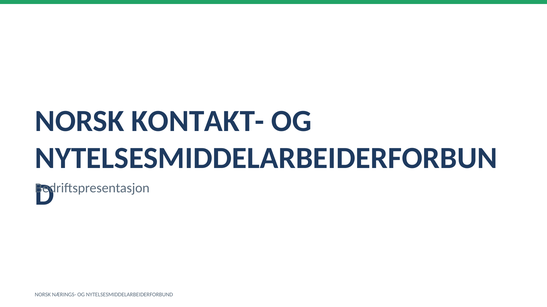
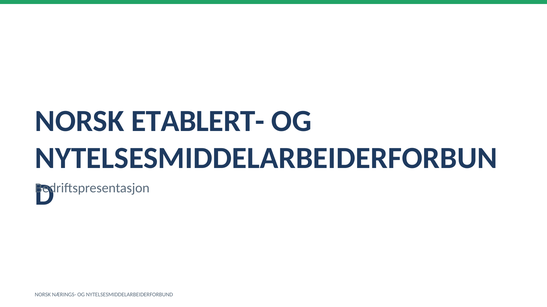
KONTAKT-: KONTAKT- -> ETABLERT- (198, 121)
